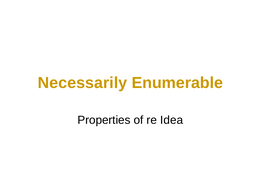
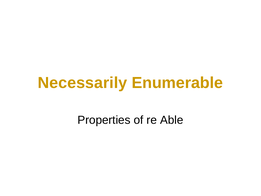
Idea: Idea -> Able (172, 120)
